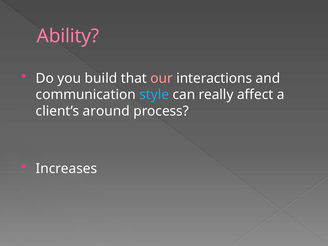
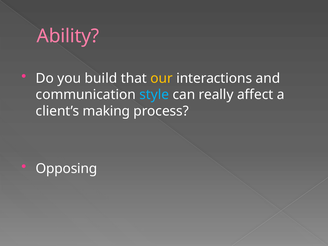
our colour: pink -> yellow (162, 78)
around: around -> making (106, 111)
Increases: Increases -> Opposing (66, 169)
